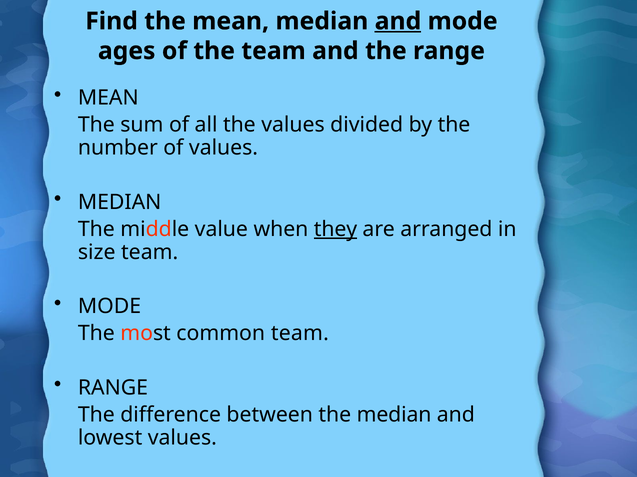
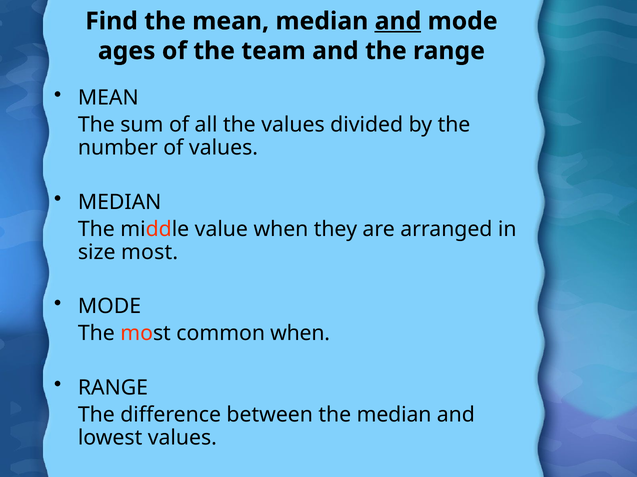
they underline: present -> none (335, 229)
size team: team -> most (150, 252)
common team: team -> when (300, 334)
